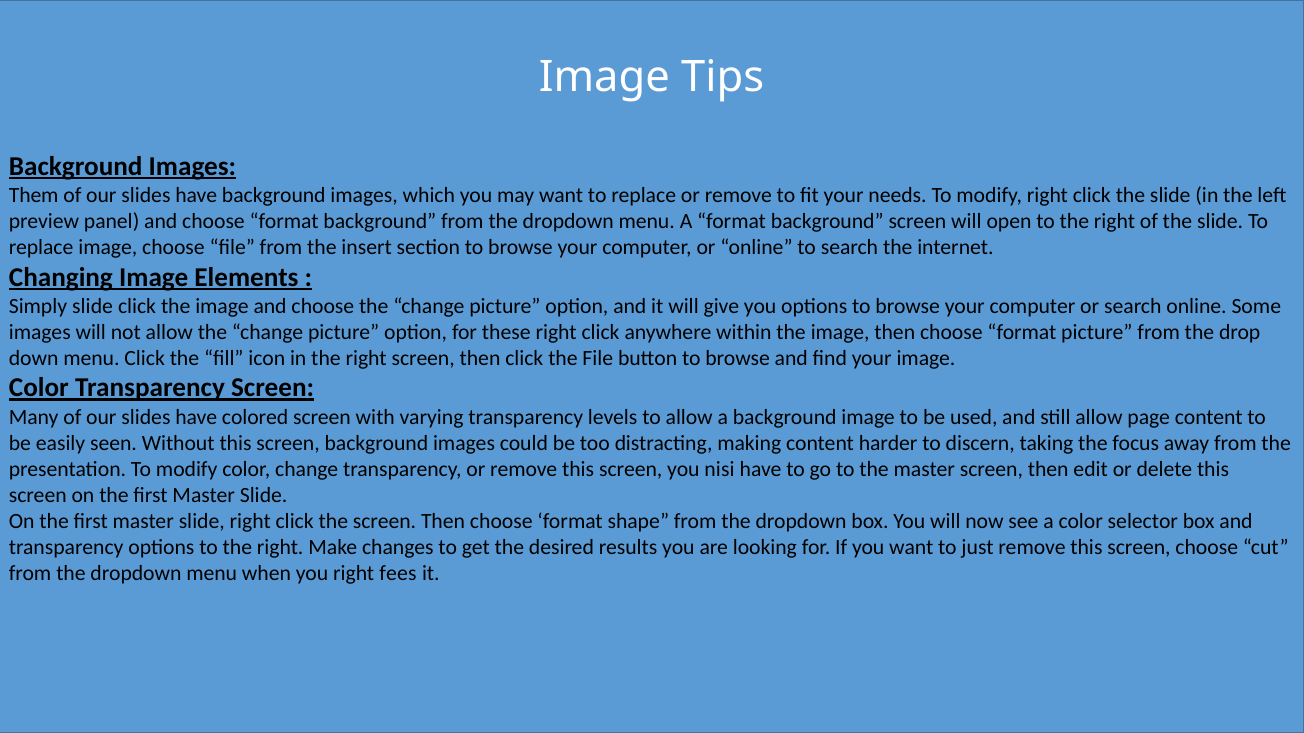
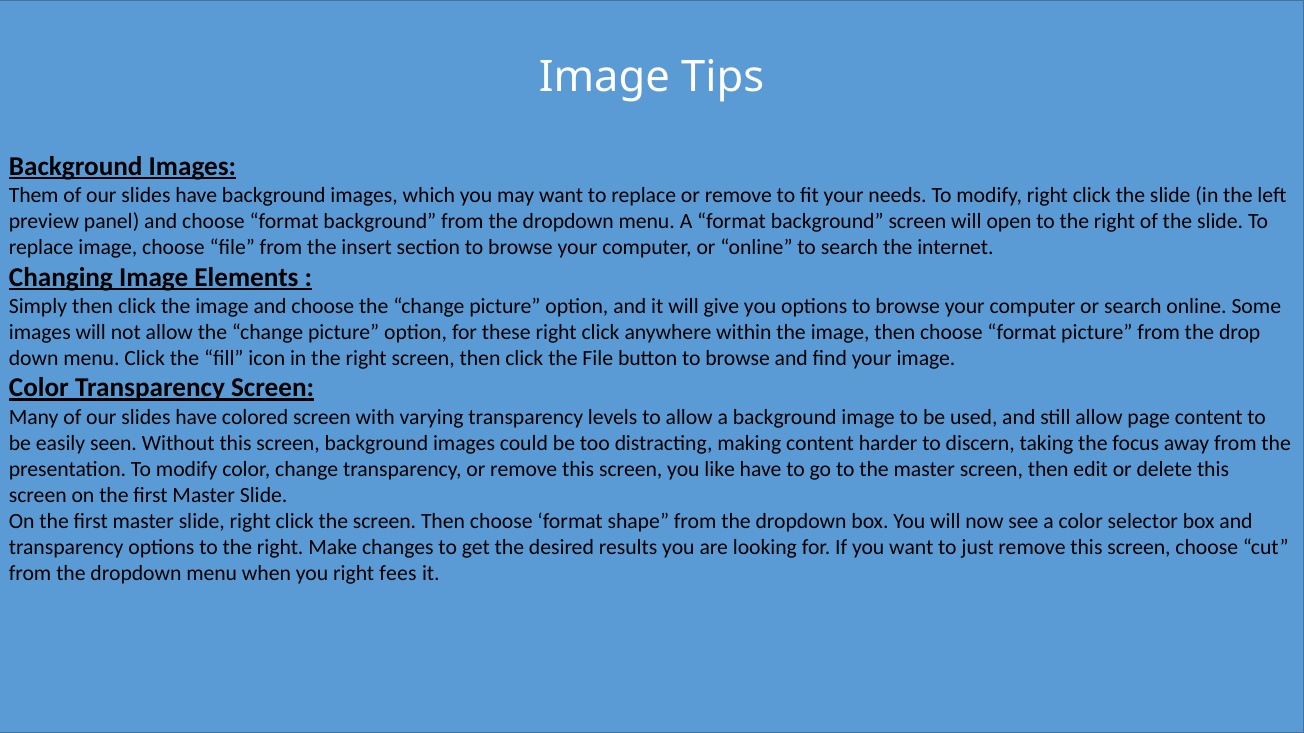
Simply slide: slide -> then (93, 306)
nisi: nisi -> like (720, 469)
